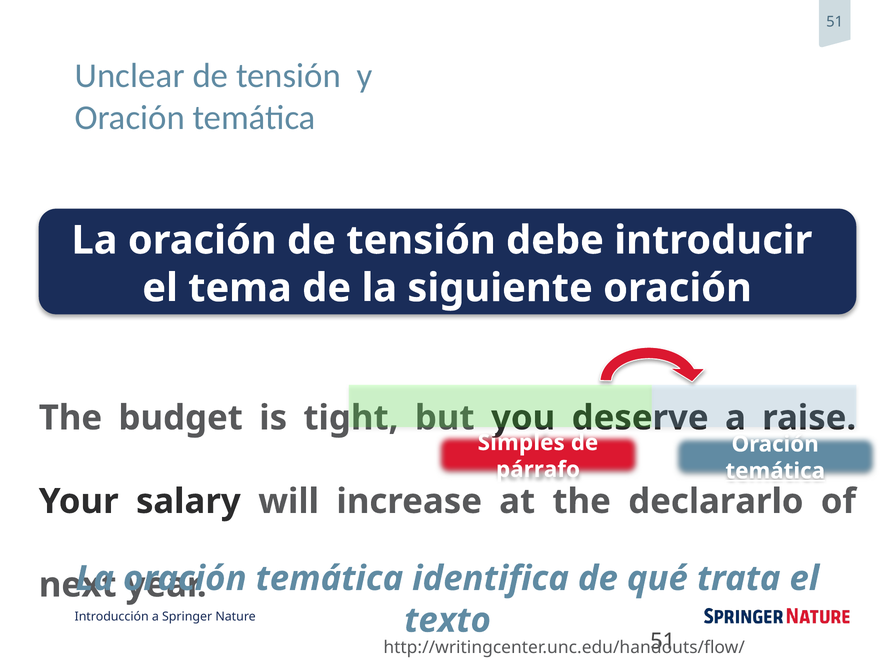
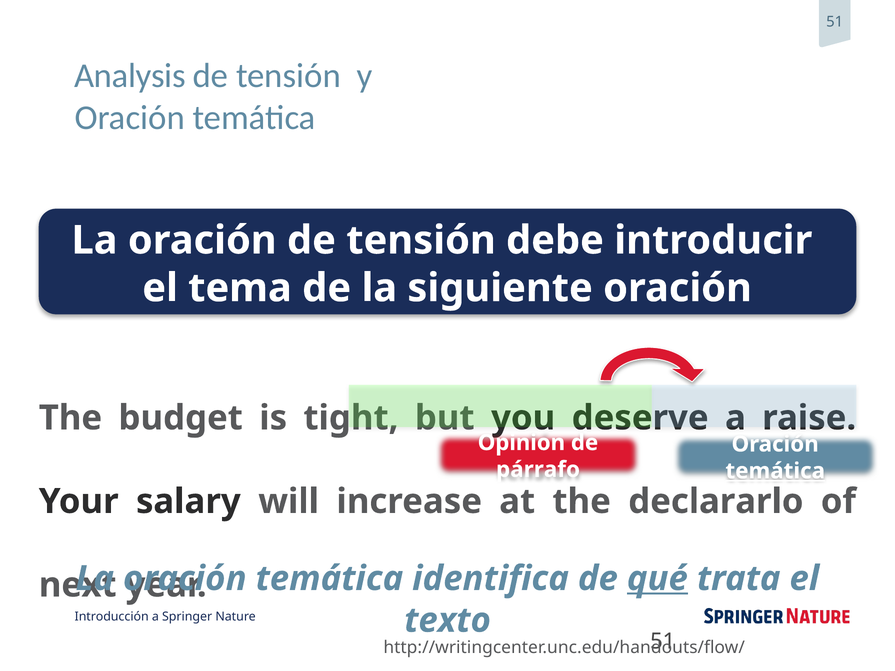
Unclear: Unclear -> Analysis (130, 76)
Simples: Simples -> Opinion (521, 443)
qué underline: none -> present (657, 579)
